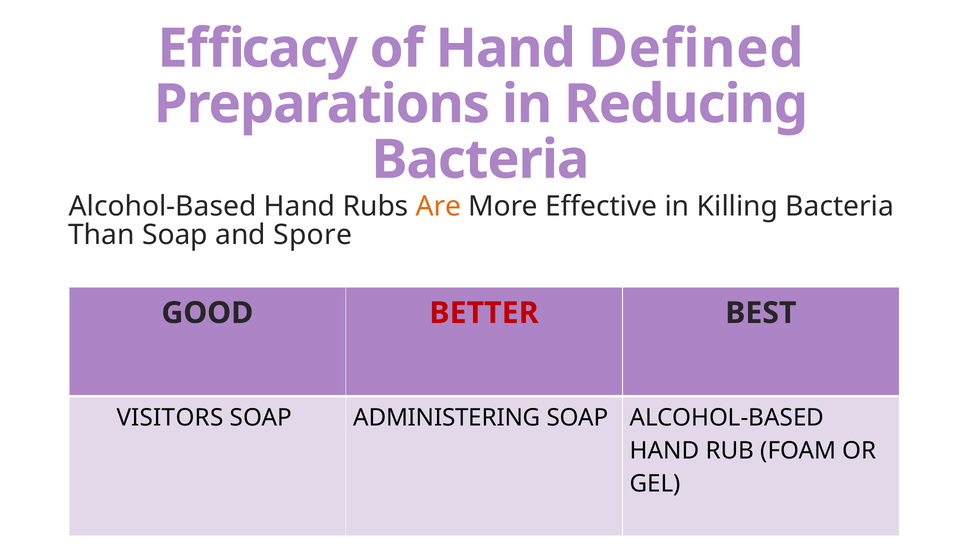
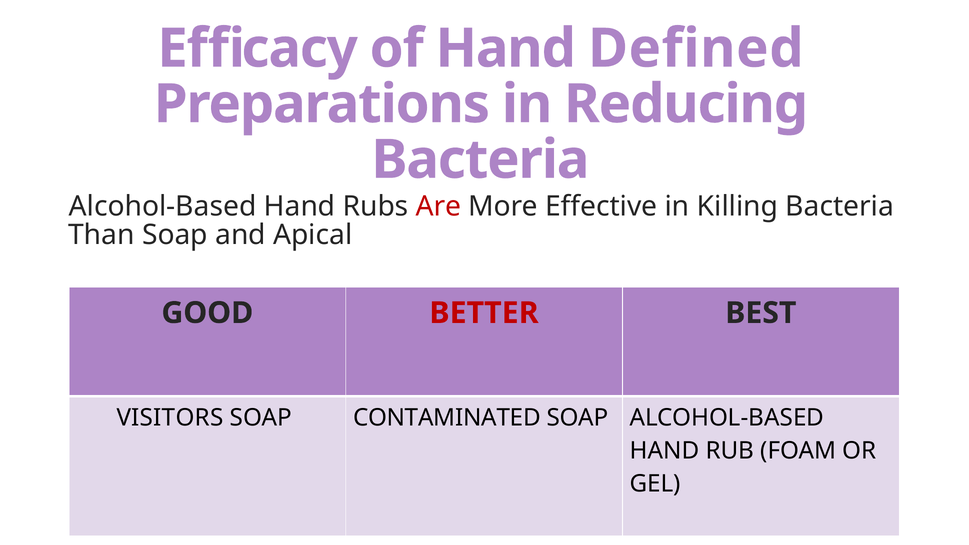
Are colour: orange -> red (438, 206)
Spore: Spore -> Apical (313, 235)
ADMINISTERING: ADMINISTERING -> CONTAMINATED (447, 418)
